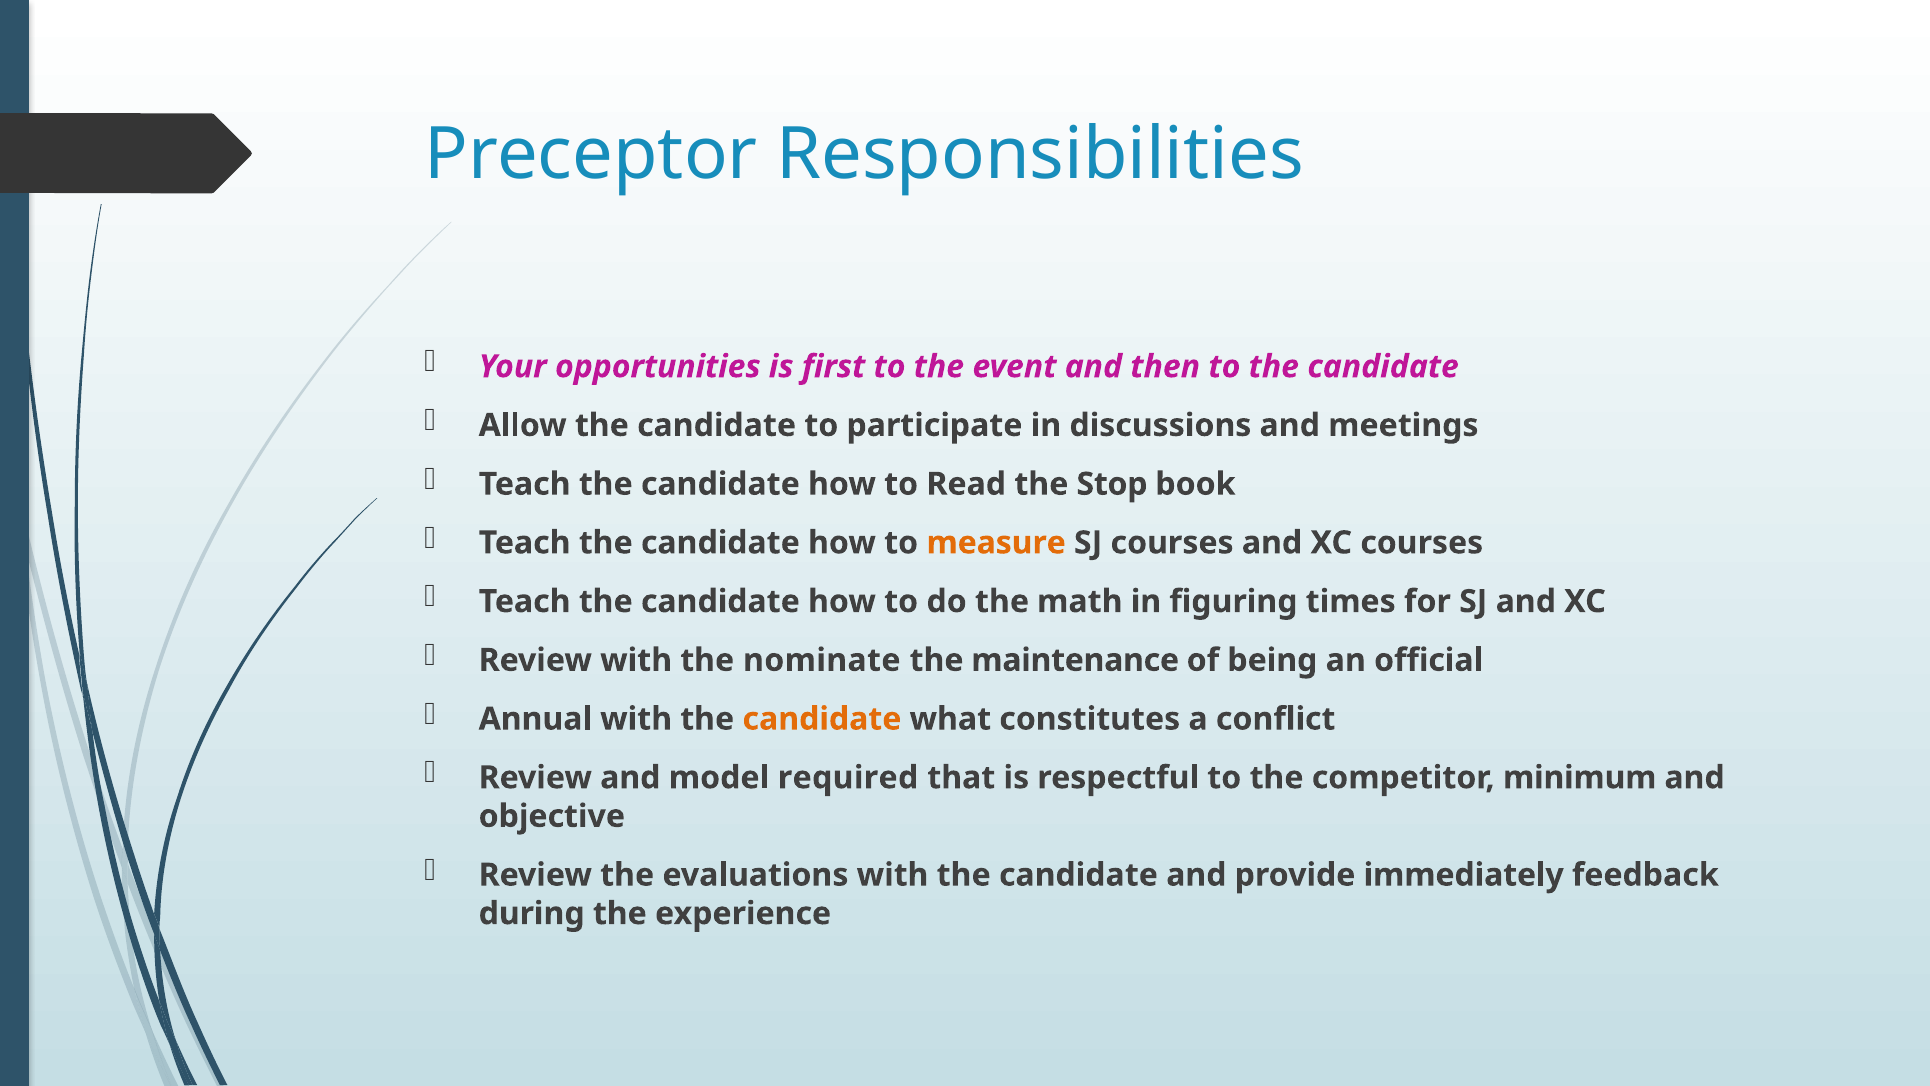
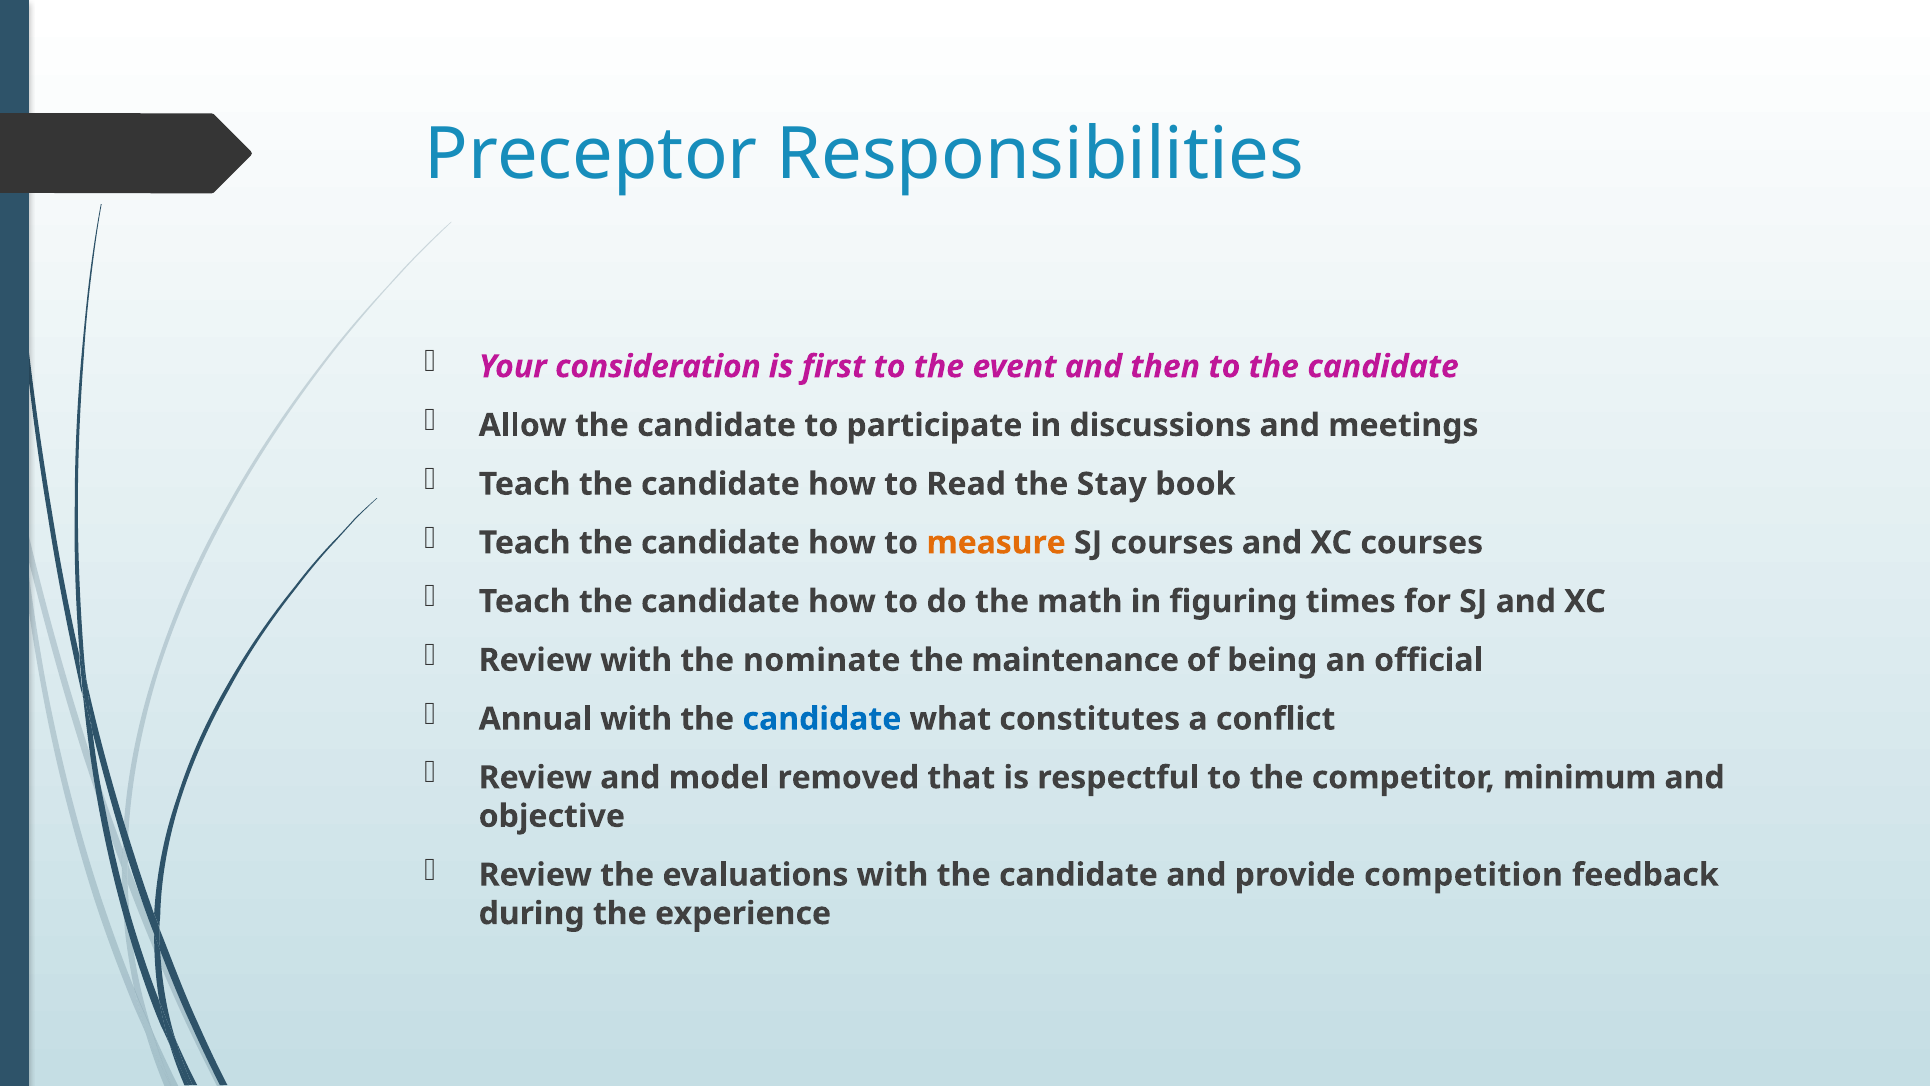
opportunities: opportunities -> consideration (658, 367)
Stop: Stop -> Stay (1112, 484)
candidate colour: orange -> blue (822, 719)
required: required -> removed (848, 777)
immediately: immediately -> competition (1463, 875)
